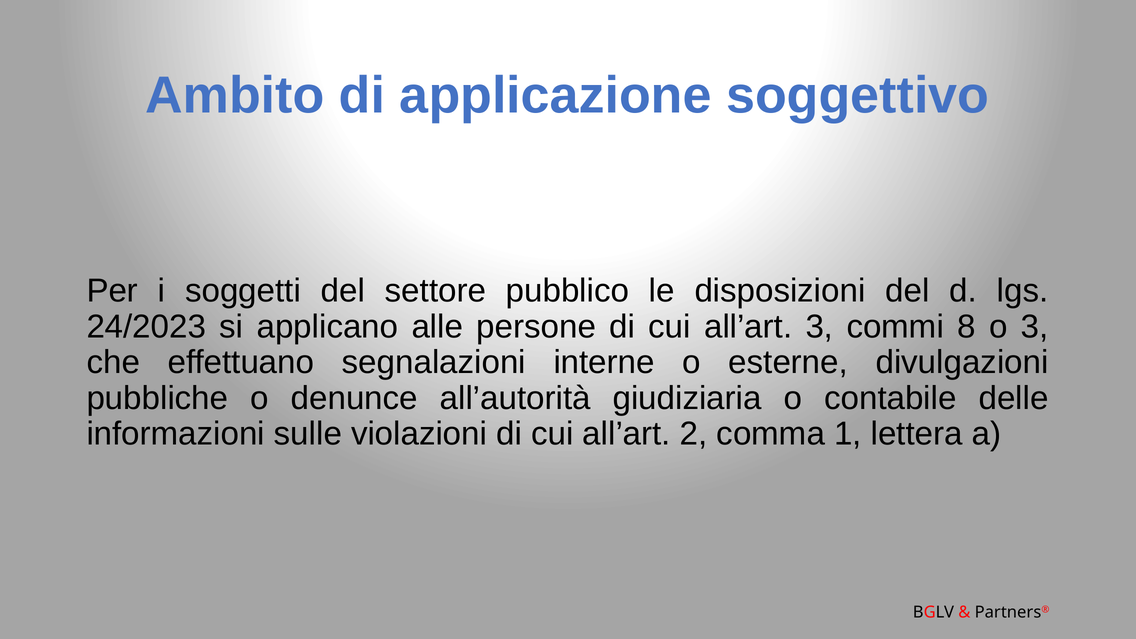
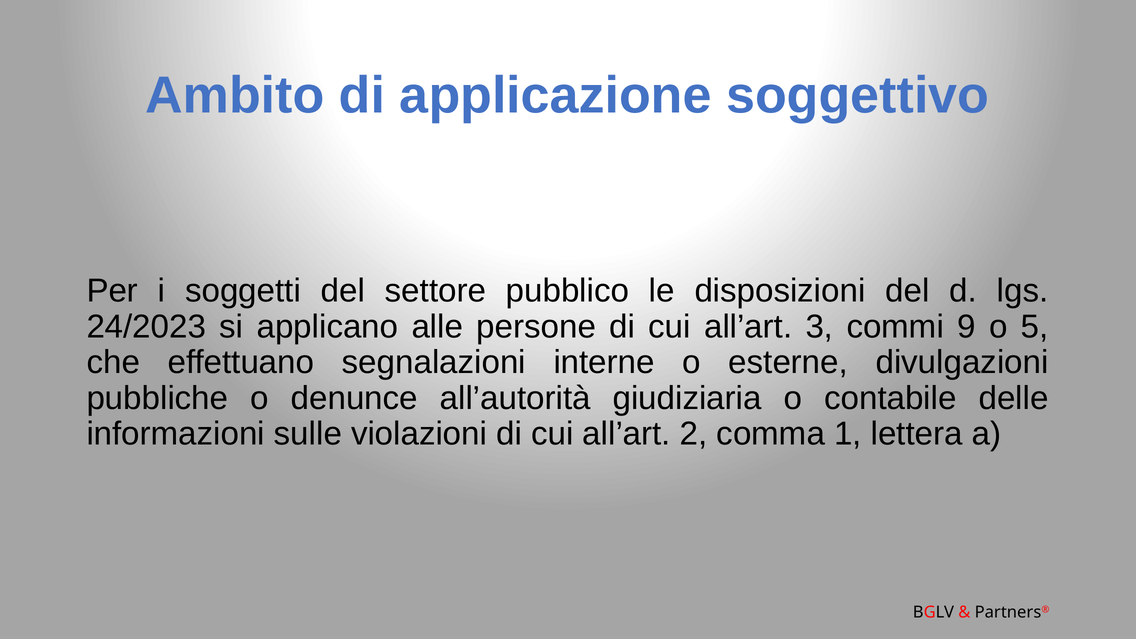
8: 8 -> 9 (967, 327)
o 3: 3 -> 5 (1035, 327)
